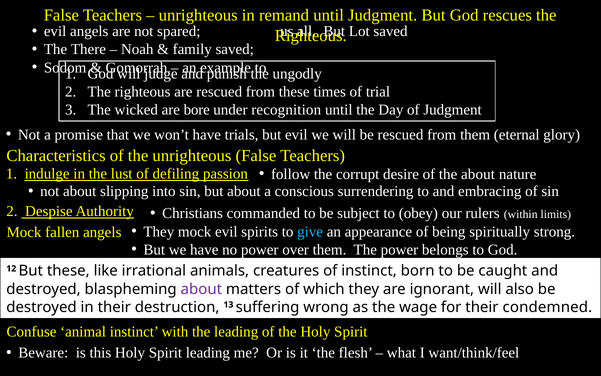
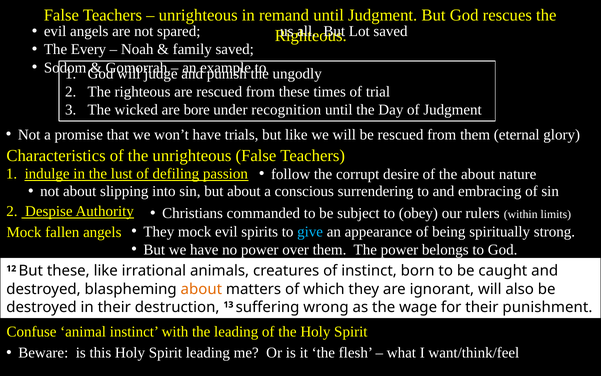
There: There -> Every (88, 49)
but evil: evil -> like (296, 134)
about colour: purple -> orange (201, 289)
condemned: condemned -> punishment (547, 307)
